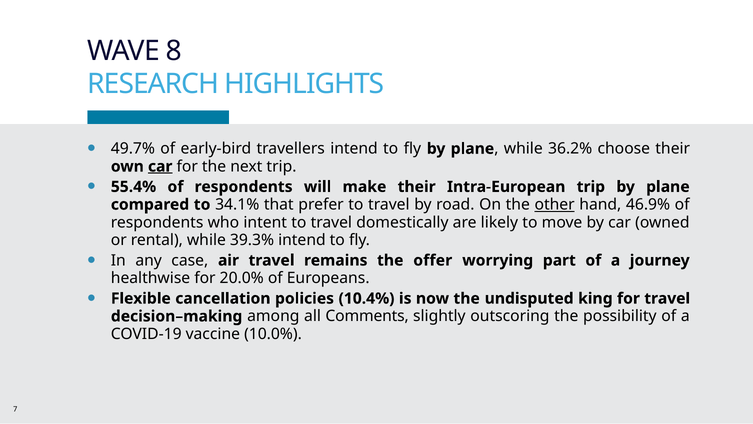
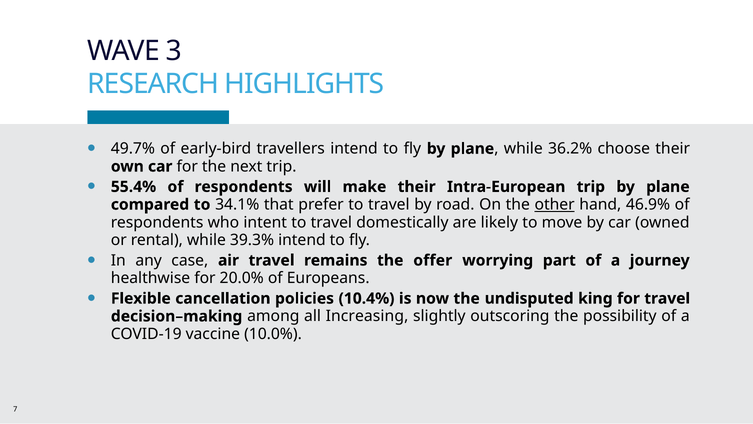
8: 8 -> 3 (174, 51)
car underline: present -> none (160, 167)
Comments: Comments -> Increasing (367, 316)
